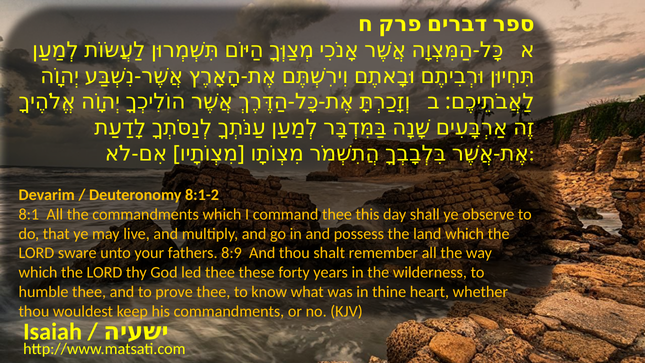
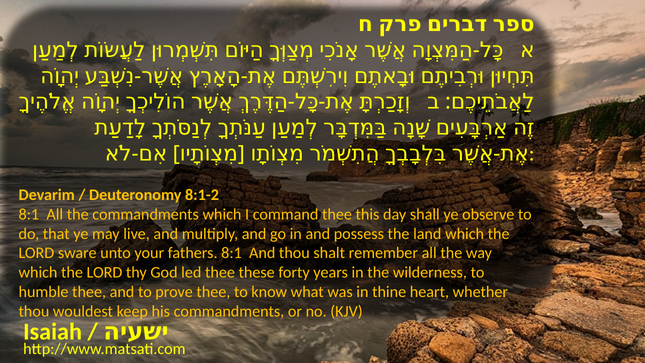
fathers 8:9: 8:9 -> 8:1 (232, 253)
